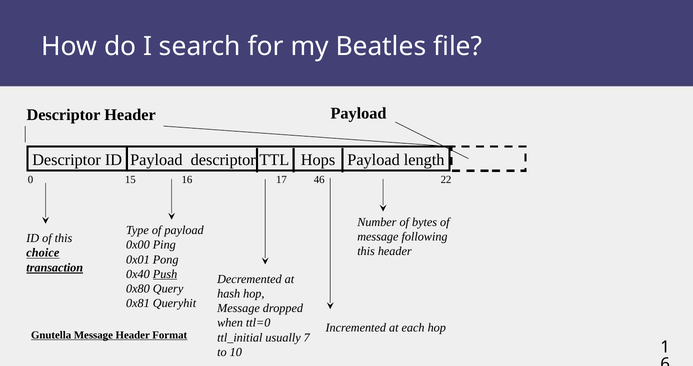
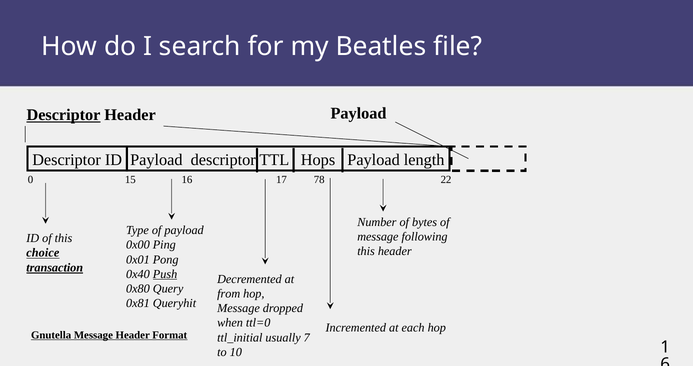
Descriptor underline: none -> present (63, 115)
46: 46 -> 78 (319, 180)
hash: hash -> from (229, 294)
